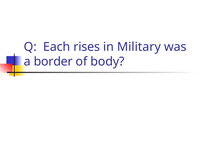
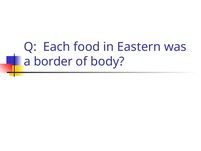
rises: rises -> food (87, 47)
Military: Military -> Eastern (139, 47)
